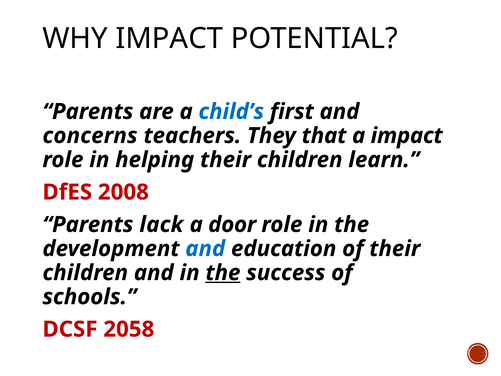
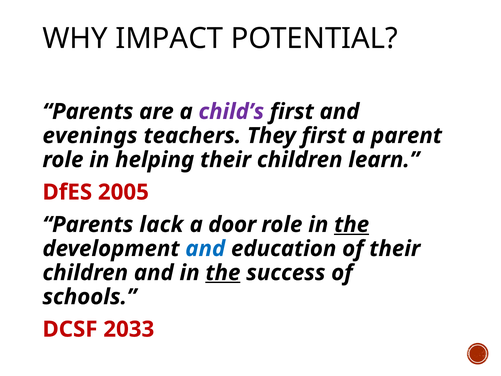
child’s colour: blue -> purple (231, 112)
concerns: concerns -> evenings (90, 136)
They that: that -> first (324, 136)
a impact: impact -> parent (406, 136)
2008: 2008 -> 2005 (123, 192)
the underline: none -> present (352, 224)
2058: 2058 -> 2033 (129, 329)
